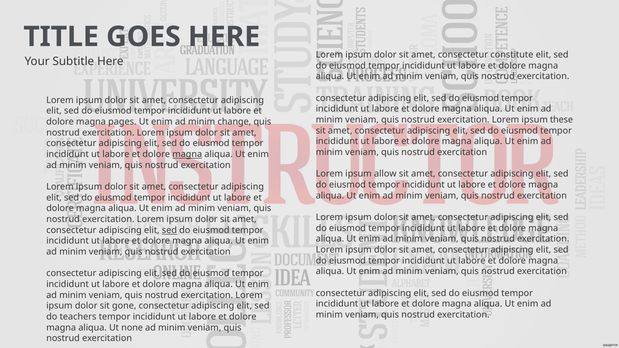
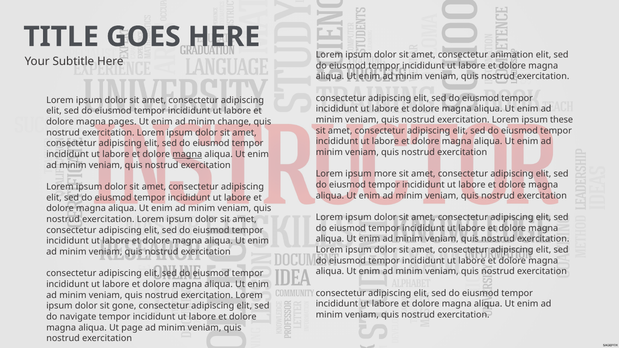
constitute: constitute -> animation (512, 55)
allow: allow -> more (385, 174)
sed underline: present -> none (169, 230)
teachers: teachers -> navigate (78, 317)
none: none -> page (132, 328)
